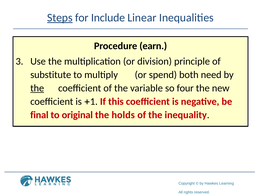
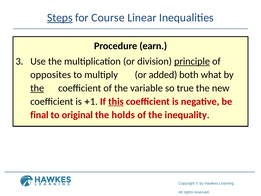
Include: Include -> Course (108, 18)
principle underline: none -> present (192, 61)
substitute: substitute -> opposites (51, 75)
spend: spend -> added (163, 75)
need: need -> what (211, 75)
four: four -> true (185, 88)
this underline: none -> present (116, 101)
